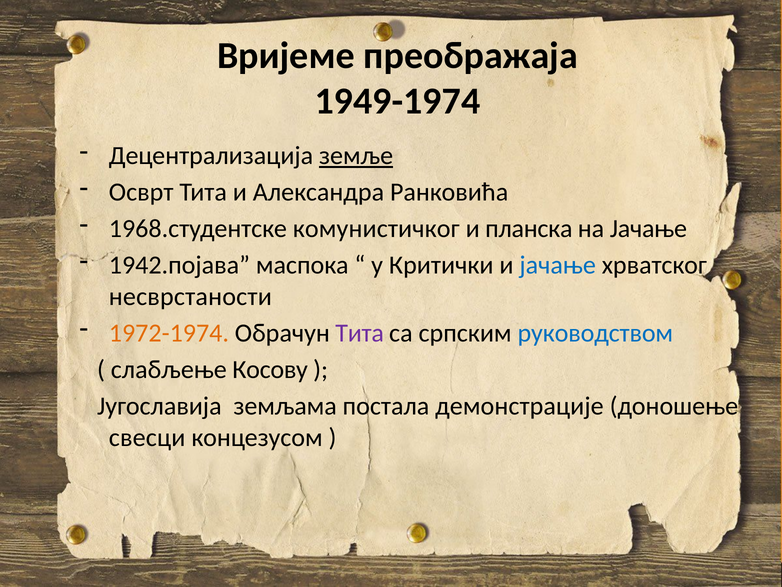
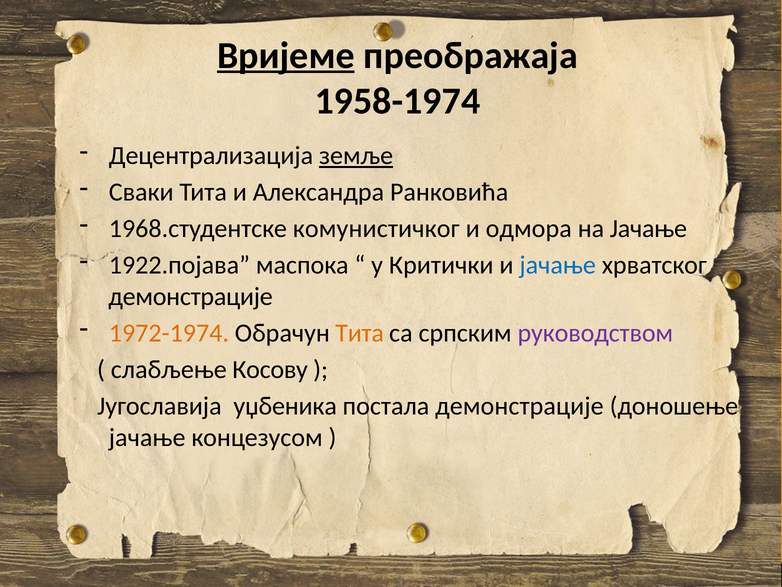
Вријеме underline: none -> present (286, 55)
1949-1974: 1949-1974 -> 1958-1974 (397, 101)
Осврт: Осврт -> Сваки (141, 192)
планска: планска -> одмора (529, 229)
1942.појава: 1942.појава -> 1922.појава (179, 265)
несврстаности: несврстаности -> демонстрације (191, 296)
Тита colour: purple -> orange (360, 333)
руководством colour: blue -> purple (595, 333)
земљама: земљама -> уџбеника (285, 406)
свесци: свесци -> јачање (147, 437)
